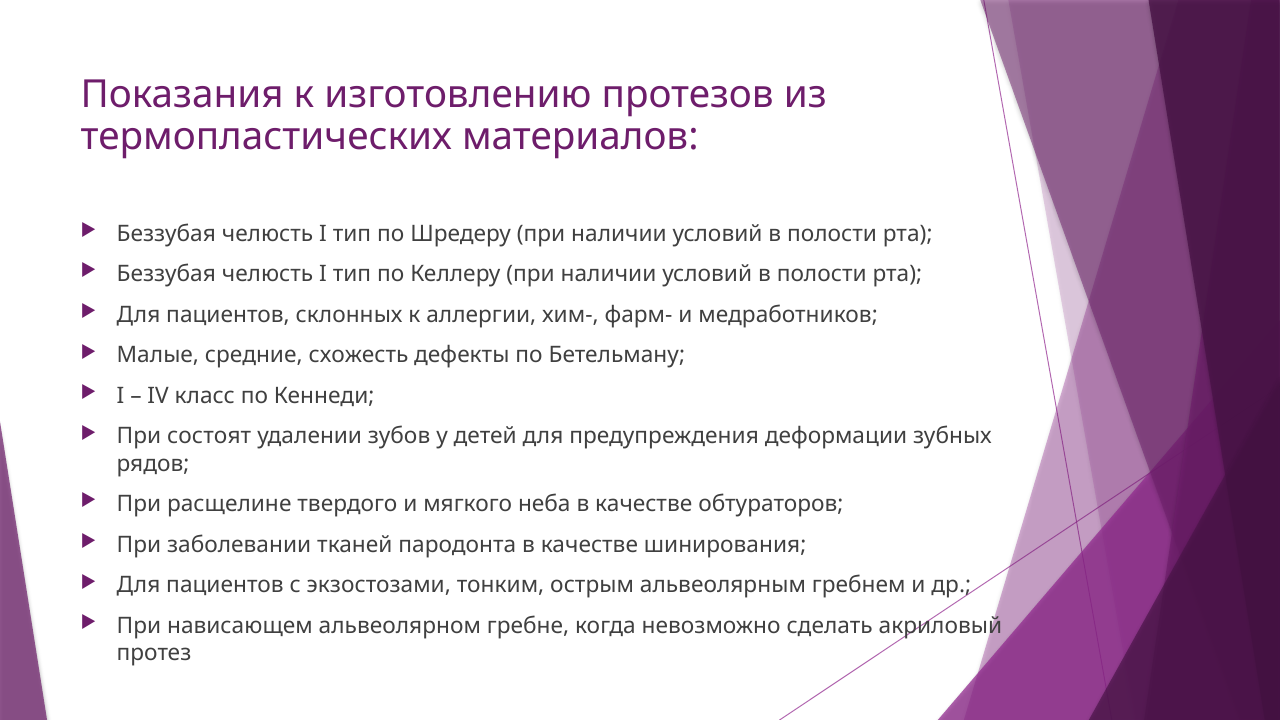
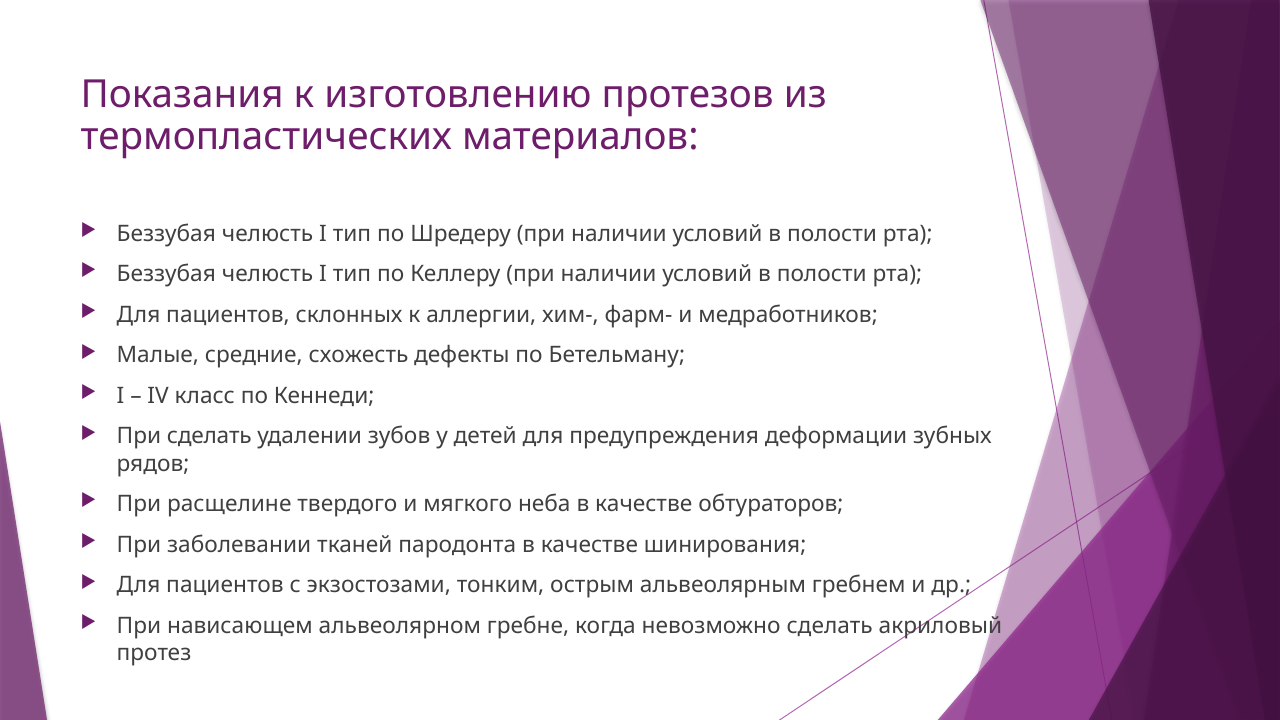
При состоят: состоят -> сделать (209, 436)
